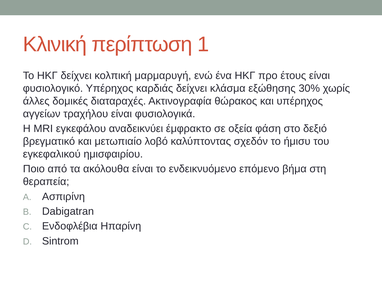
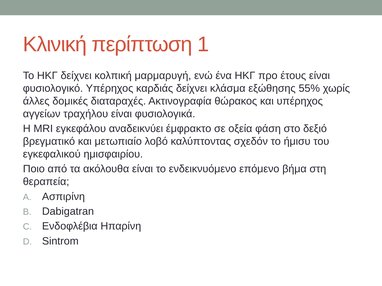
30%: 30% -> 55% (309, 89)
